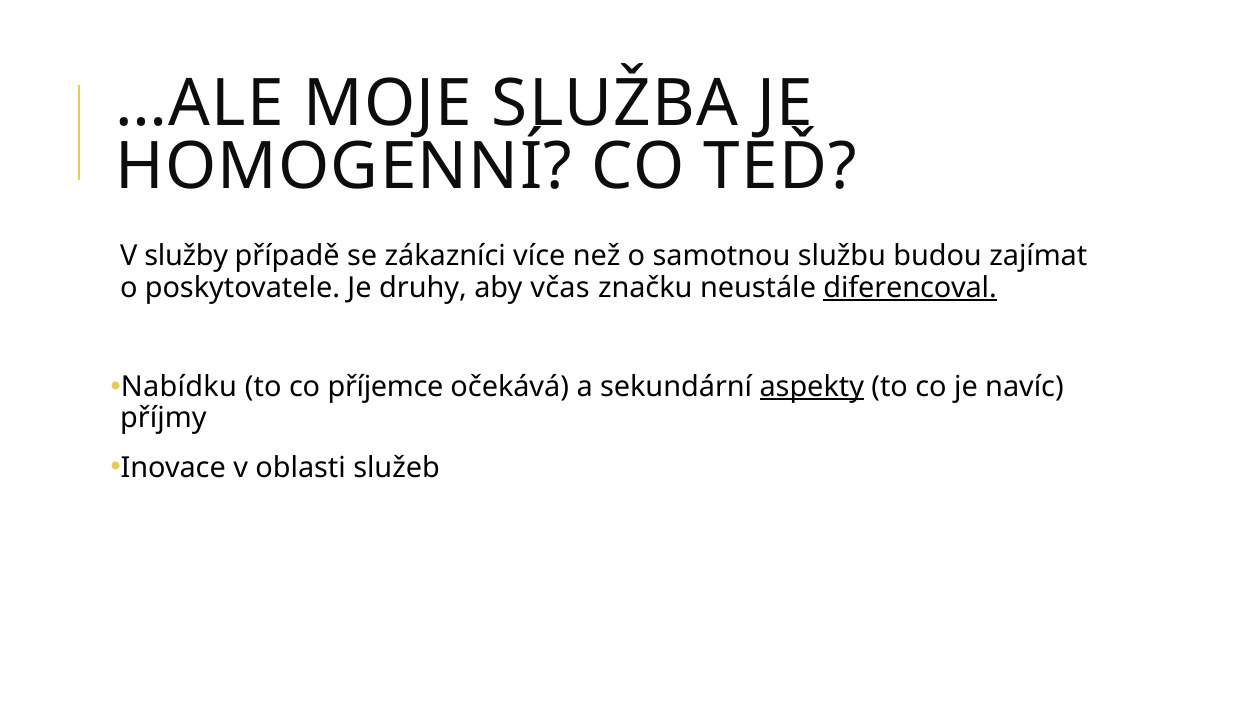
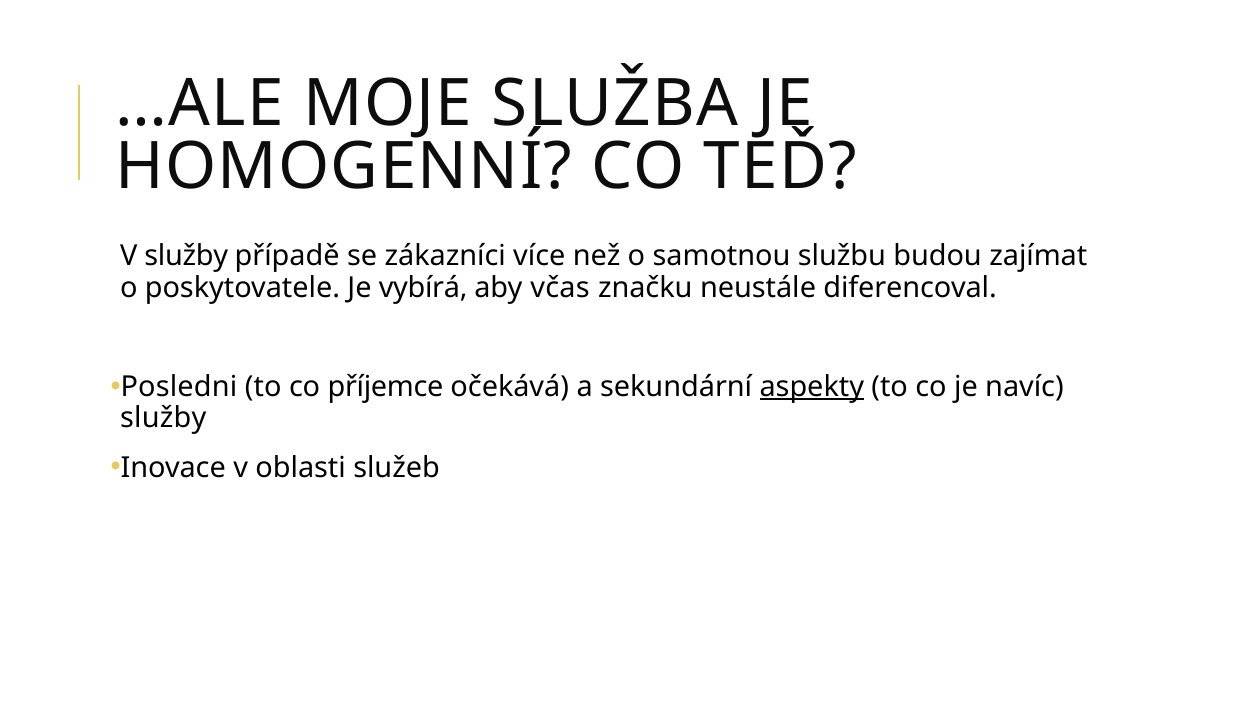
druhy: druhy -> vybírá (423, 288)
diferencoval underline: present -> none (910, 288)
Nabídku: Nabídku -> Posledni (179, 387)
příjmy: příjmy -> služby (163, 418)
